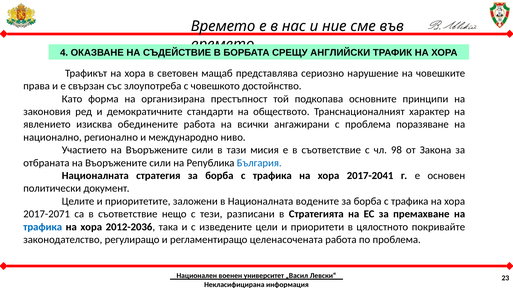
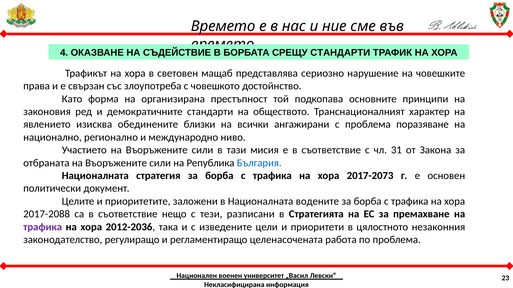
СРЕЩУ АНГЛИЙСКИ: АНГЛИЙСКИ -> СТАНДАРТИ (340, 53)
обединените работа: работа -> близки (199, 125)
98: 98 -> 31 (396, 150)
2017-2041: 2017-2041 -> 2017-2073 (370, 176)
2017-2071: 2017-2071 -> 2017-2088 (47, 214)
трафика colour: blue -> purple (43, 227)
покривайте: покривайте -> незаконния (438, 227)
